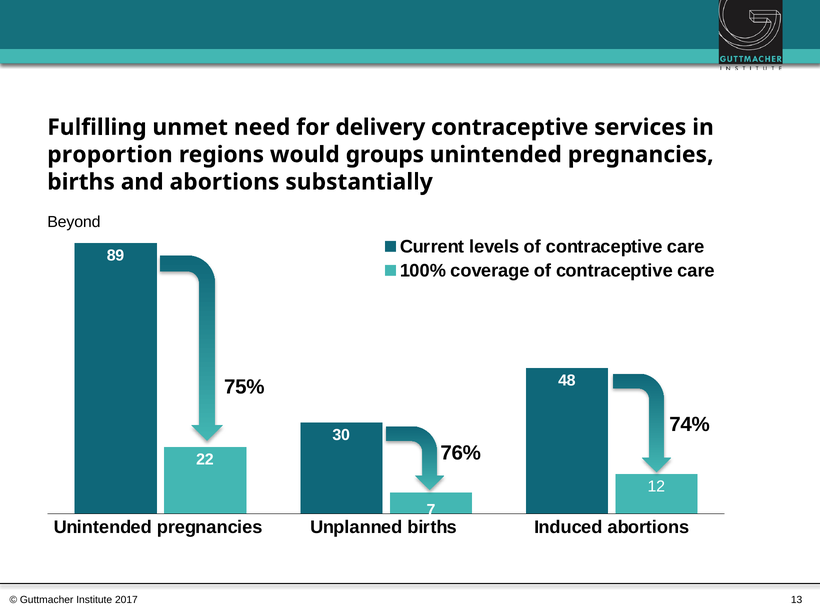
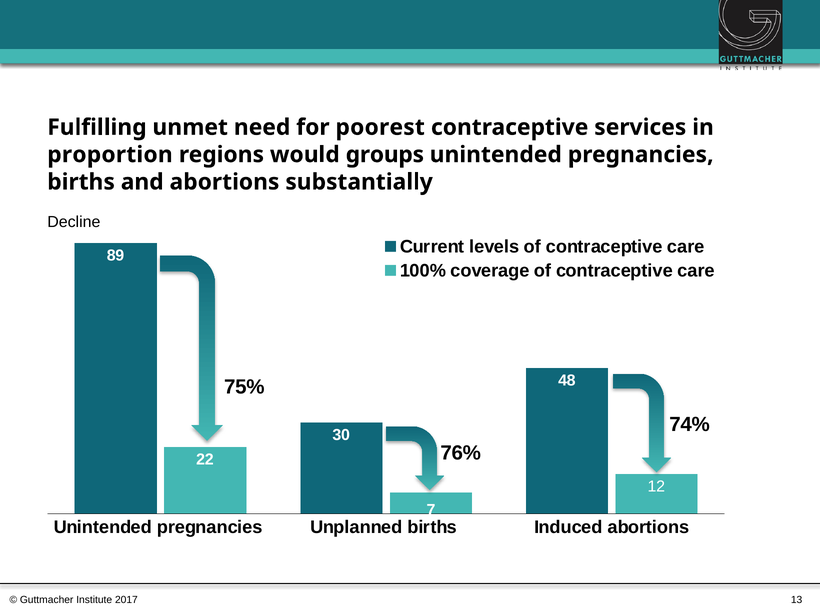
delivery: delivery -> poorest (380, 127)
Beyond: Beyond -> Decline (74, 222)
